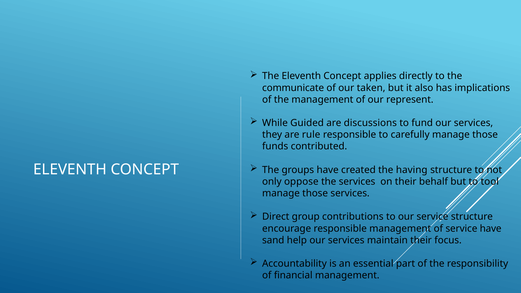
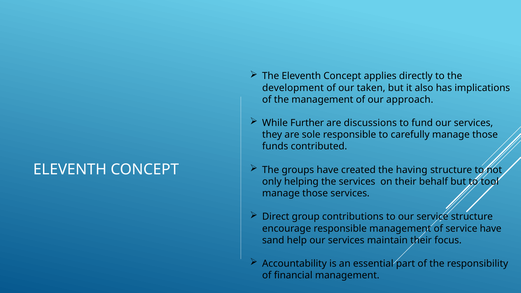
communicate: communicate -> development (293, 88)
represent: represent -> approach (410, 100)
Guided: Guided -> Further (307, 123)
rule: rule -> sole (311, 135)
oppose: oppose -> helping (301, 182)
